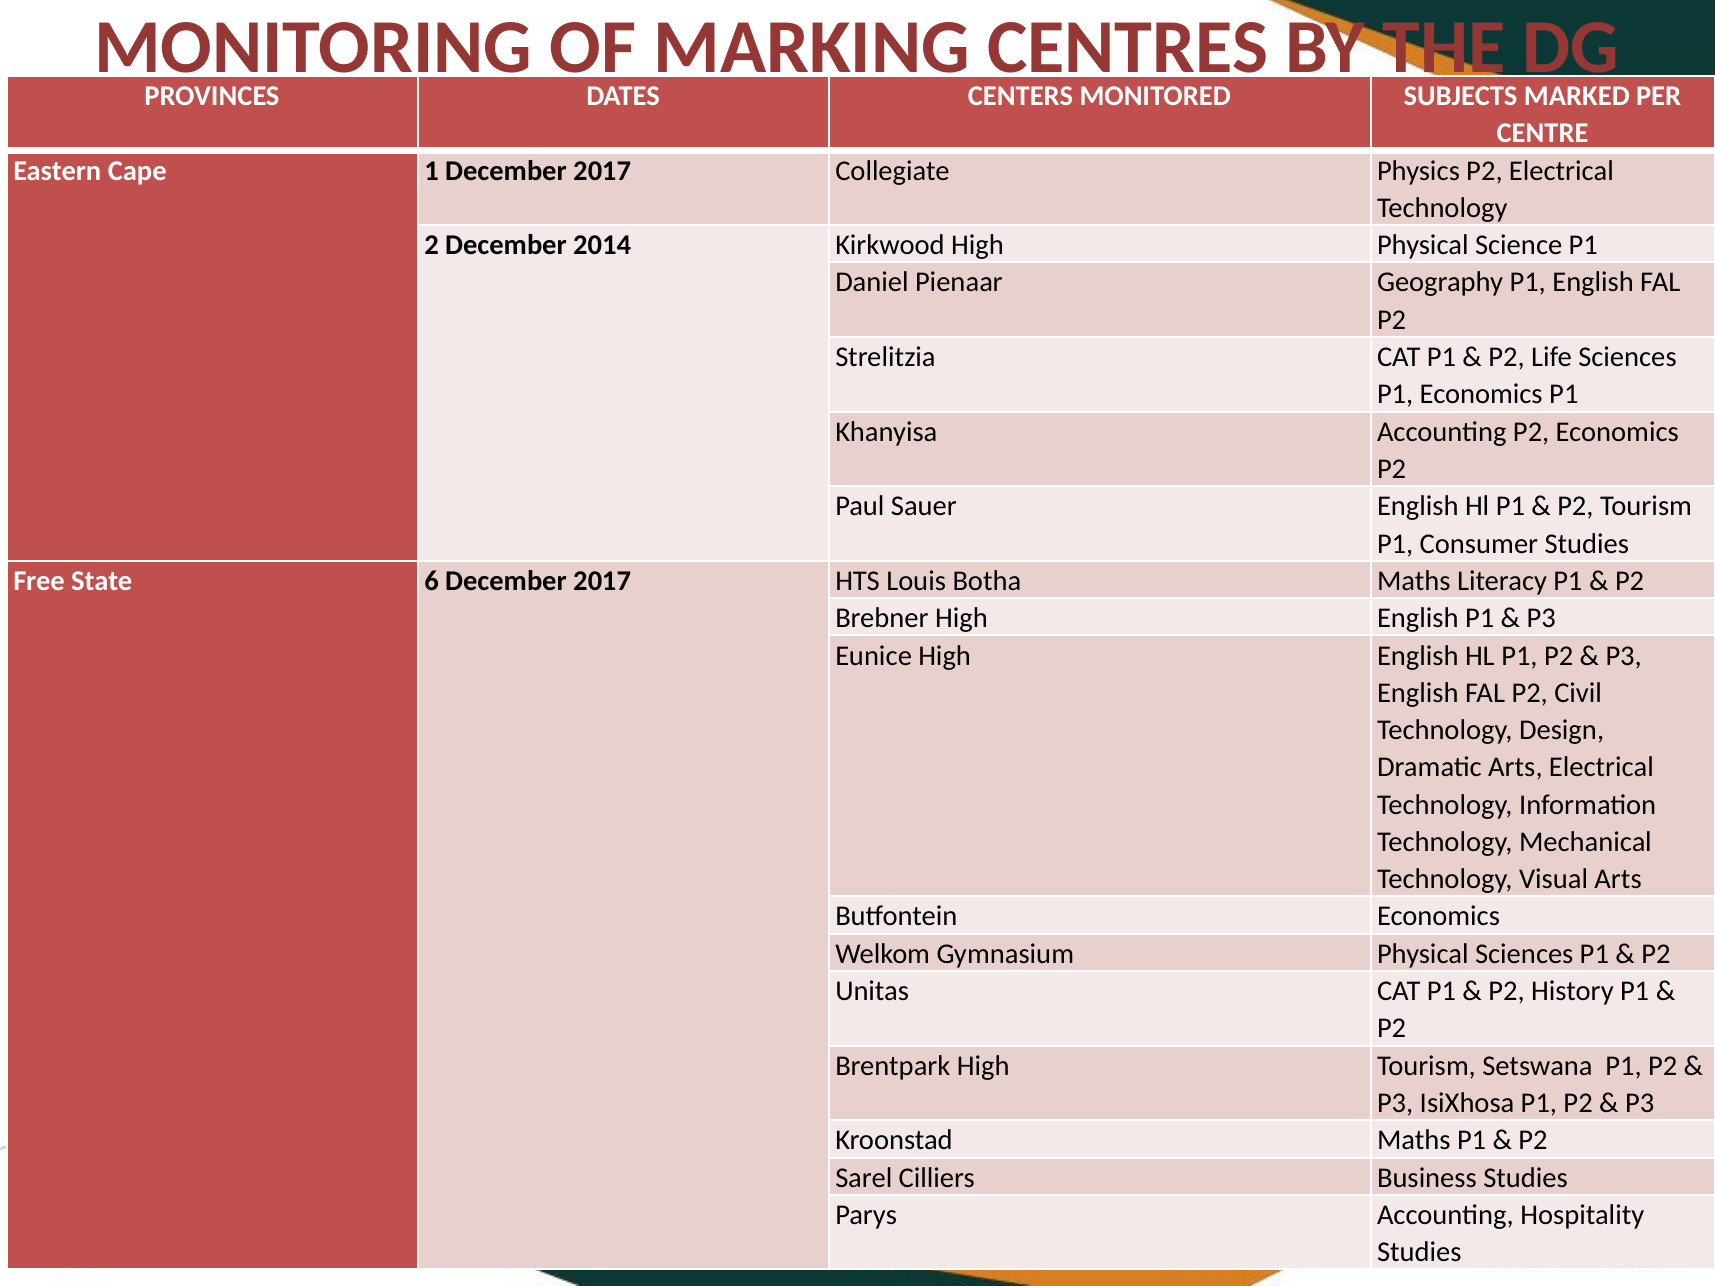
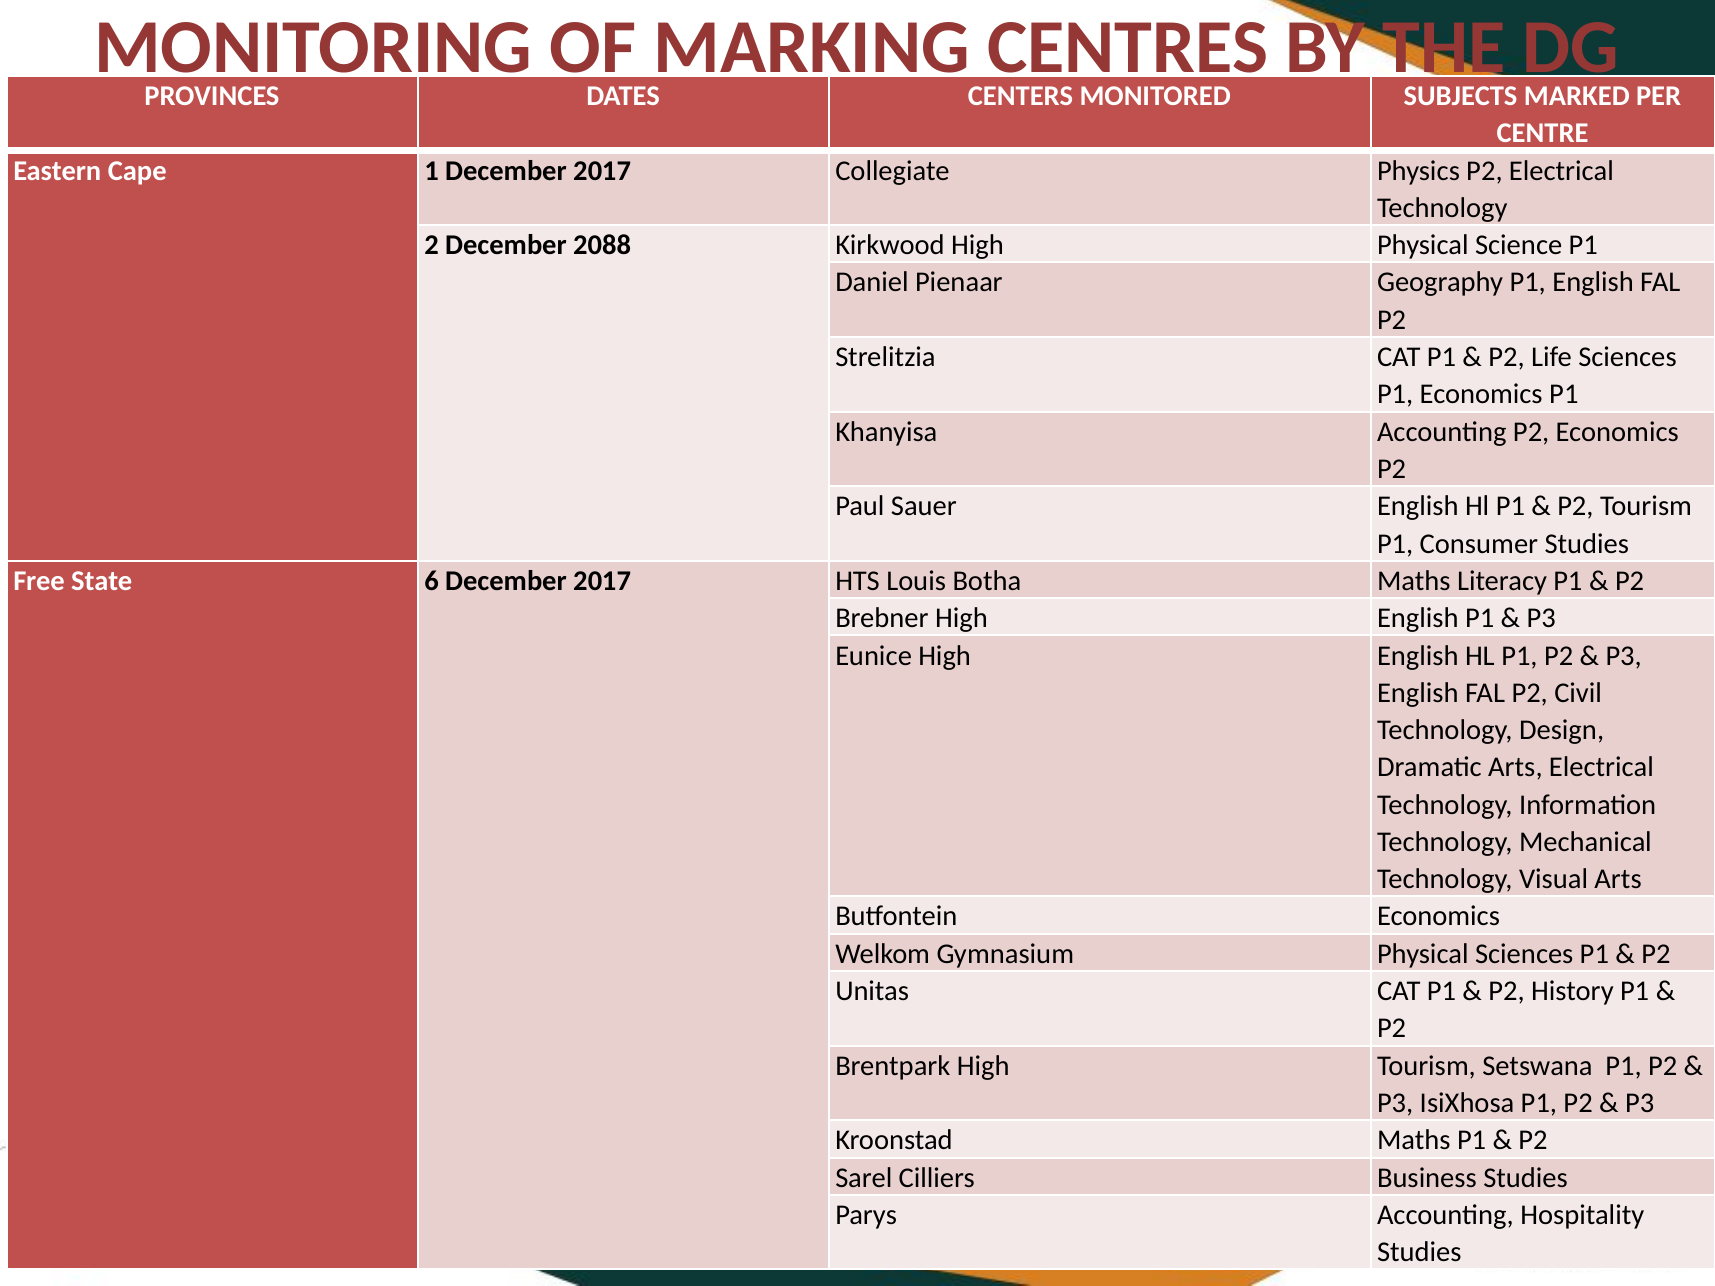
2014: 2014 -> 2088 (602, 245)
